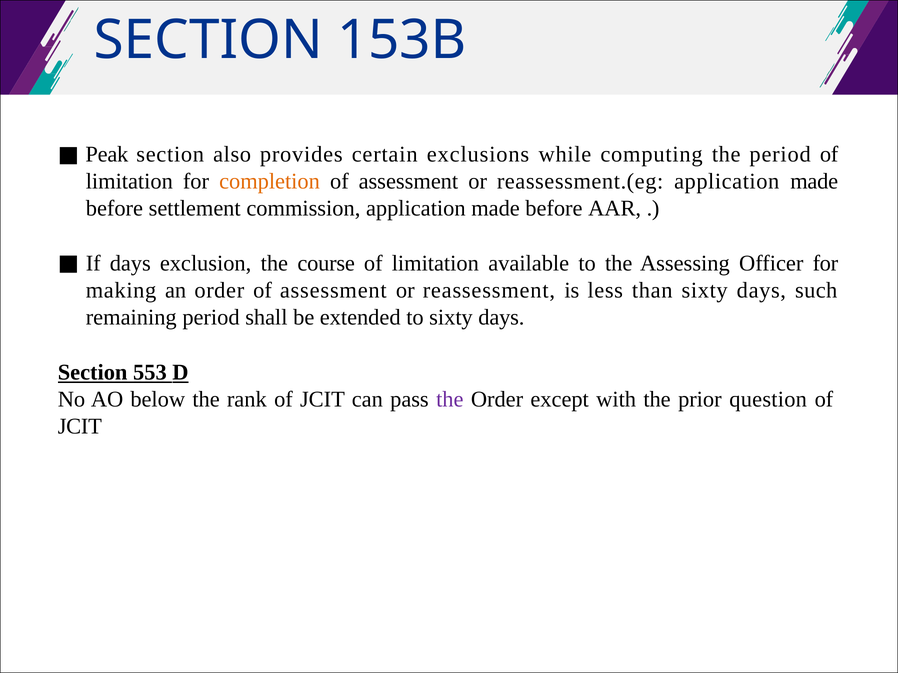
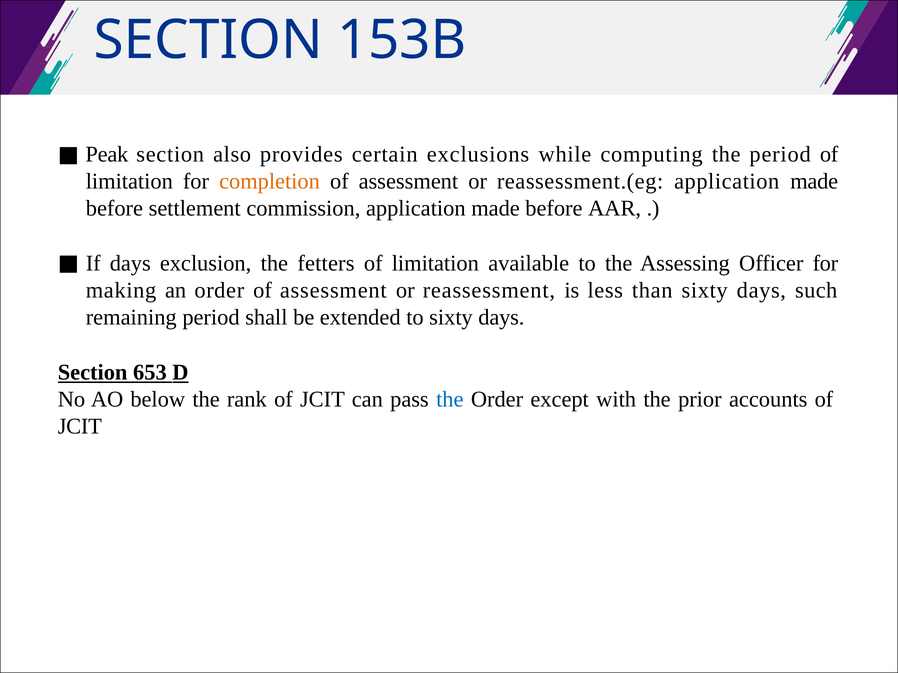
course: course -> fetters (326, 264)
553: 553 -> 653 (150, 373)
the colour: purple -> blue (450, 399)
question: question -> accounts (768, 399)
